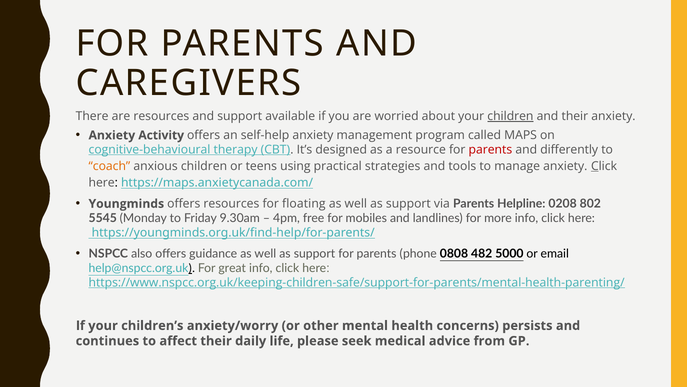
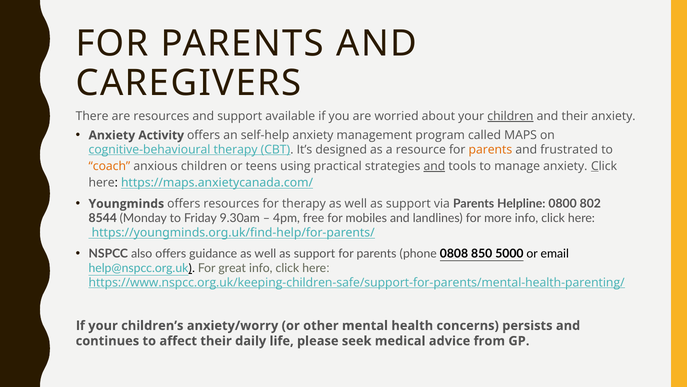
parents colour: red -> orange (490, 150)
differently: differently -> frustrated (569, 150)
and underline: none -> present (434, 166)
for floating: floating -> therapy (304, 204)
0208: 0208 -> 0800 (563, 204)
5545: 5545 -> 8544 (103, 218)
482: 482 -> 850 (482, 253)
